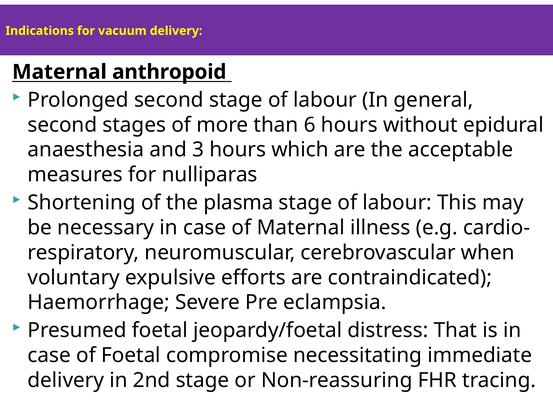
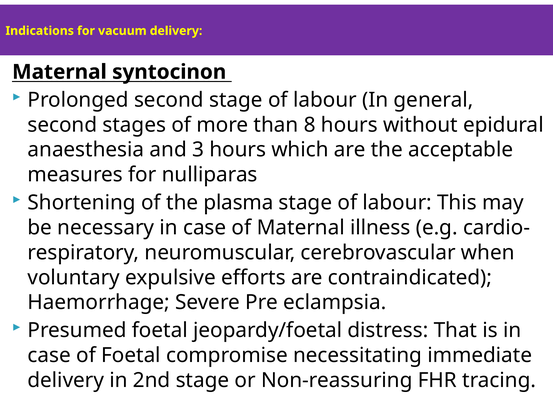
anthropoid: anthropoid -> syntocinon (169, 72)
6: 6 -> 8 (310, 125)
